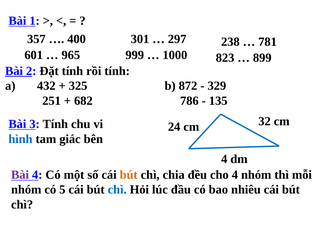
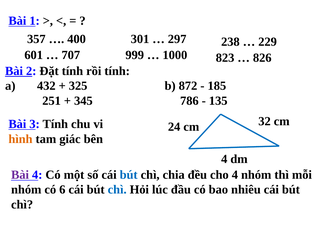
781: 781 -> 229 (268, 42)
965: 965 -> 707 (71, 55)
899: 899 -> 826 (262, 58)
329: 329 -> 185 (217, 86)
682: 682 -> 345 (83, 101)
hình colour: blue -> orange (20, 139)
bút colour: orange -> blue (129, 175)
5: 5 -> 6 (62, 190)
